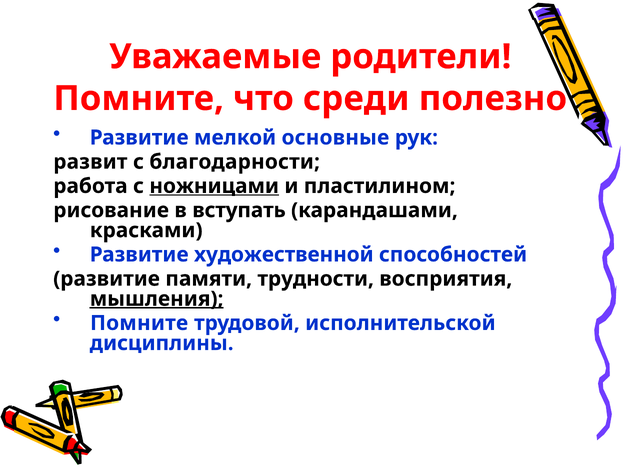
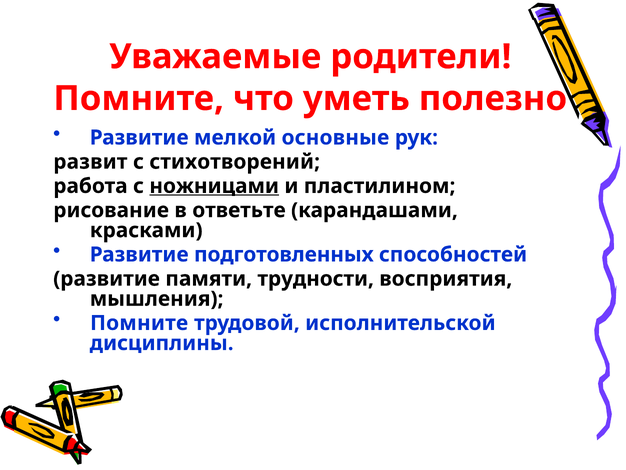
среди: среди -> уметь (356, 98)
благодарности: благодарности -> стихотворений (235, 162)
вступать: вступать -> ответьте (239, 210)
художественной: художественной -> подготовленных (284, 254)
мышления underline: present -> none (157, 299)
